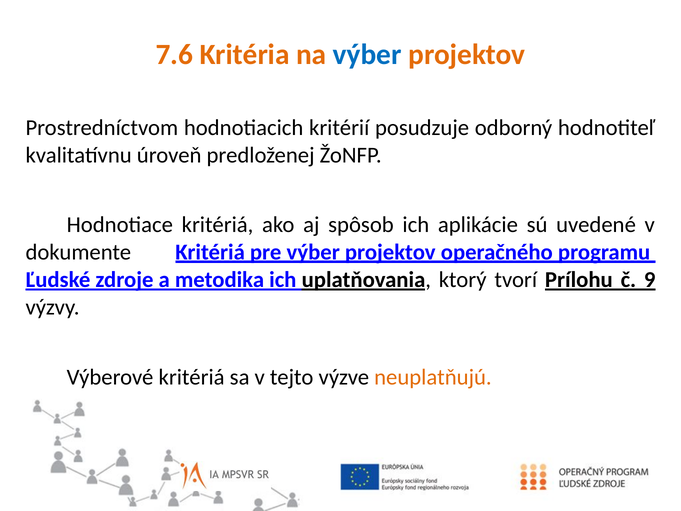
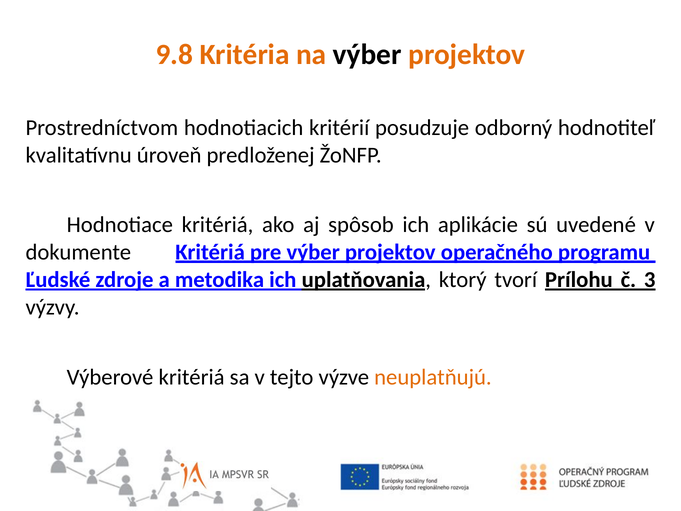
7.6: 7.6 -> 9.8 (174, 55)
výber colour: blue -> black (367, 55)
9: 9 -> 3 (650, 280)
